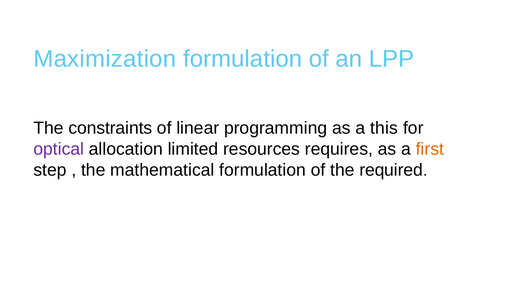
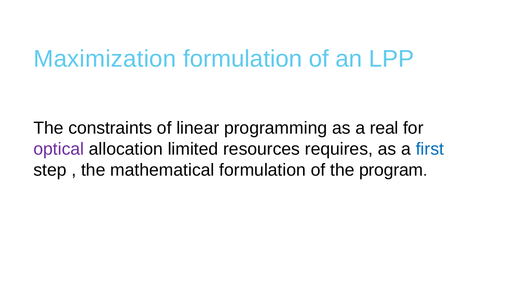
this: this -> real (384, 128)
first colour: orange -> blue (430, 149)
required: required -> program (391, 170)
